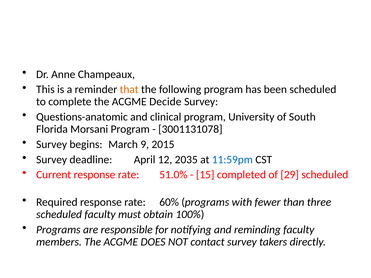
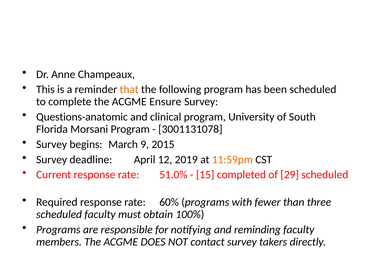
Decide: Decide -> Ensure (165, 102)
2035: 2035 -> 2019 (186, 160)
11:59pm colour: blue -> orange (232, 160)
